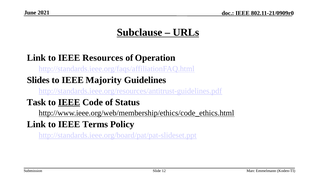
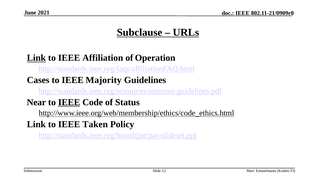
Link underline: none -> present (36, 58)
Resources: Resources -> Affiliation (103, 58)
Slides: Slides -> Cases (38, 80)
Task: Task -> Near (36, 102)
Terms: Terms -> Taken (95, 124)
